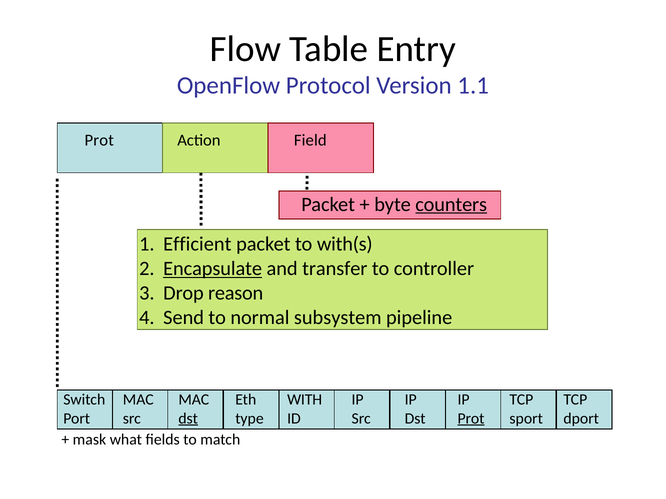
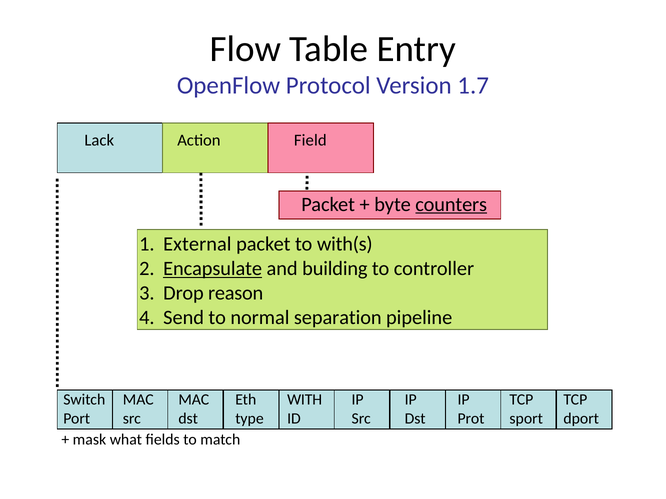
1.1: 1.1 -> 1.7 (473, 86)
Prot: Prot -> Lack (99, 140)
Efficient: Efficient -> External (197, 245)
transfer: transfer -> building (335, 269)
subsystem: subsystem -> separation (338, 318)
dst underline: present -> none (188, 419)
Prot underline: present -> none (471, 419)
